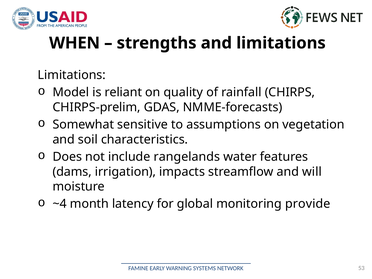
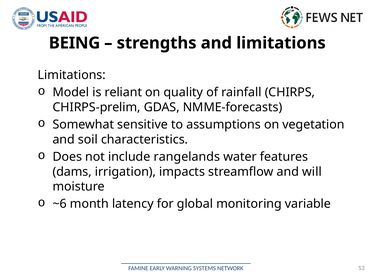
WHEN: WHEN -> BEING (75, 43)
~4: ~4 -> ~6 (60, 204)
provide: provide -> variable (308, 204)
